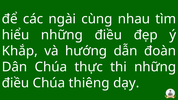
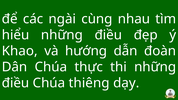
Khắp: Khắp -> Khao (20, 51)
